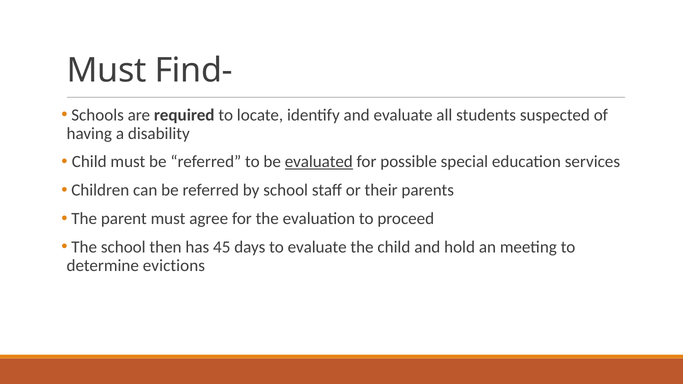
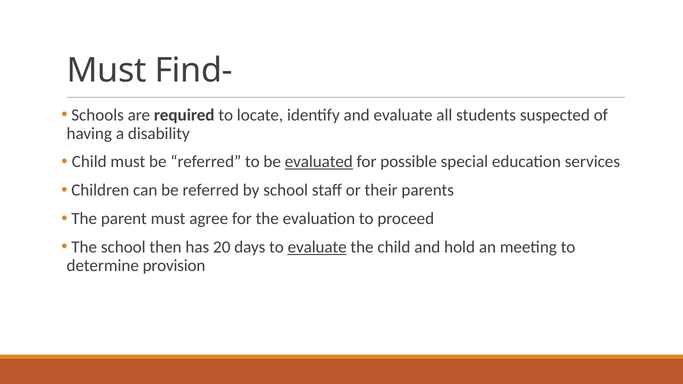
45: 45 -> 20 (222, 247)
evaluate underline: none -> present (317, 247)
evictions: evictions -> provision (174, 266)
